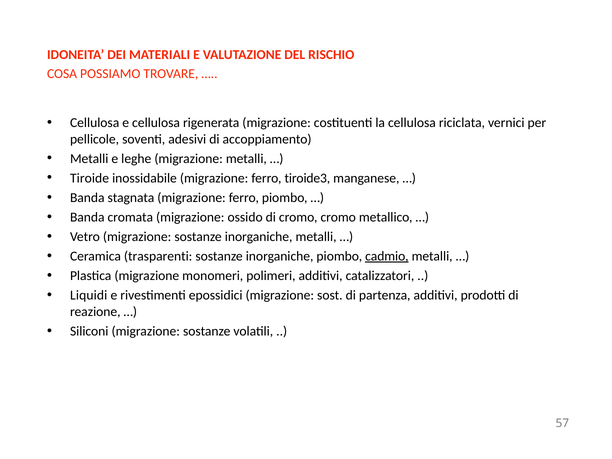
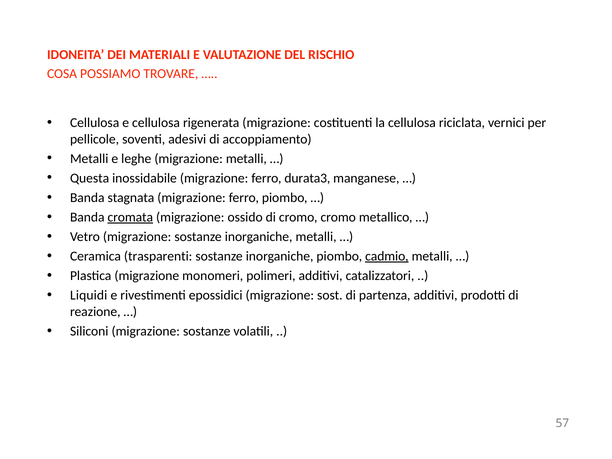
Tiroide: Tiroide -> Questa (90, 178)
tiroide3: tiroide3 -> durata3 (307, 178)
cromata underline: none -> present (130, 217)
